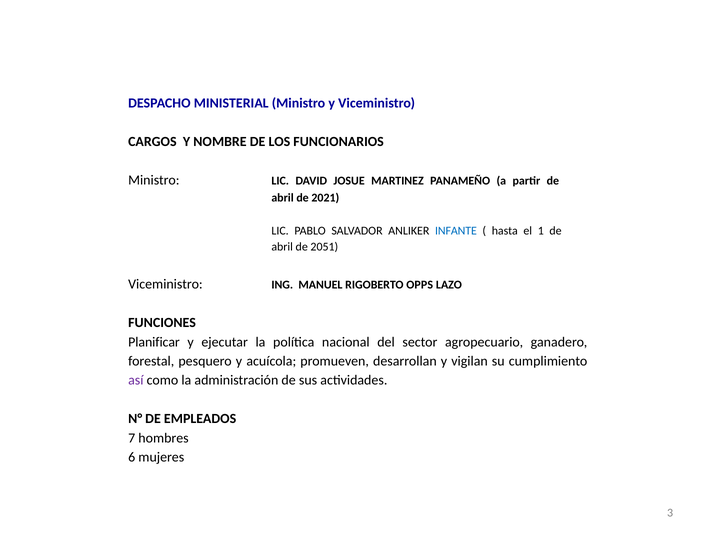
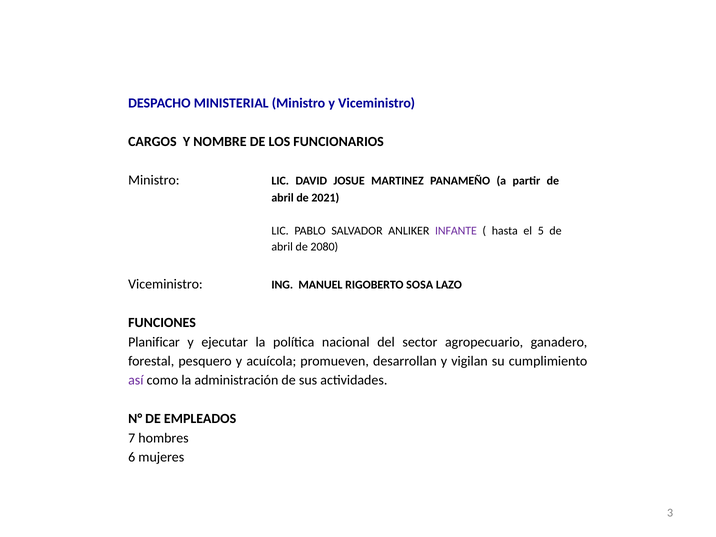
INFANTE colour: blue -> purple (456, 231)
1: 1 -> 5 (541, 231)
2051: 2051 -> 2080 (324, 247)
OPPS: OPPS -> SOSA (420, 285)
